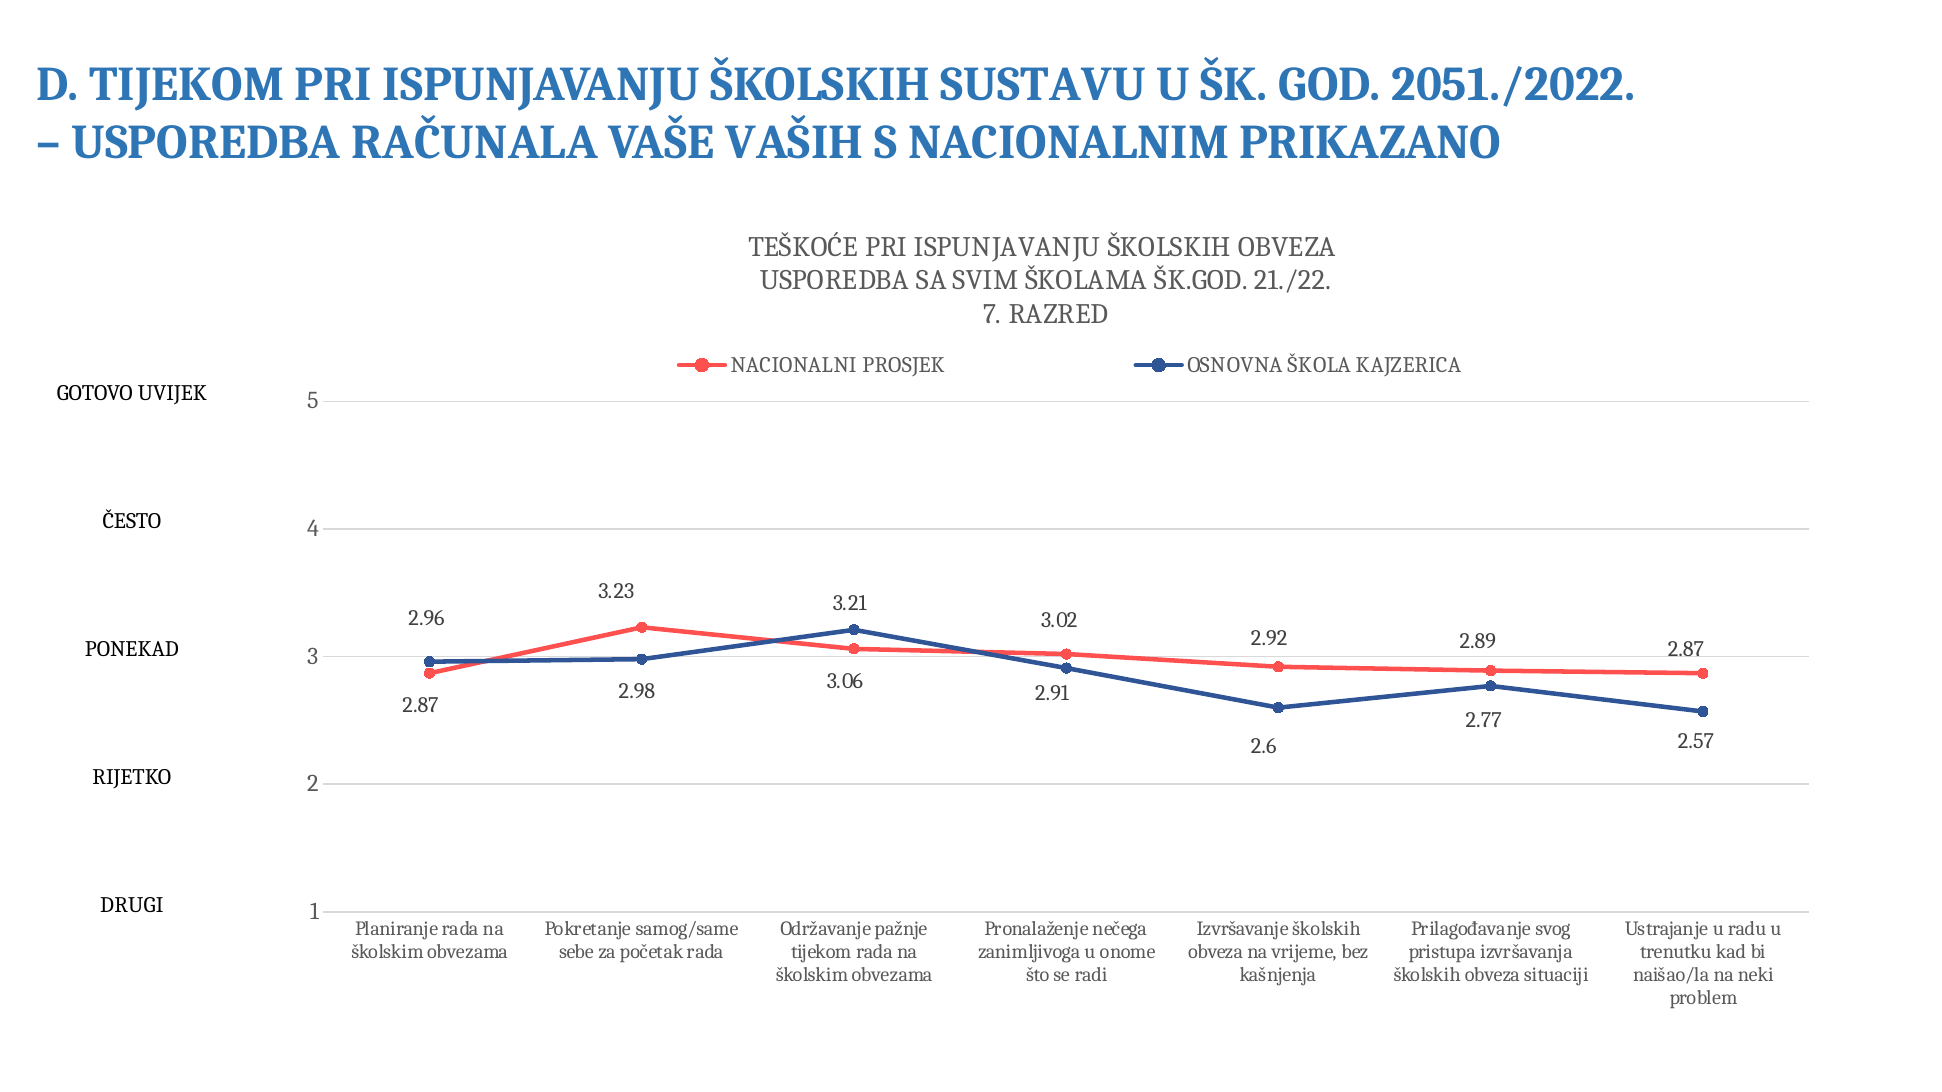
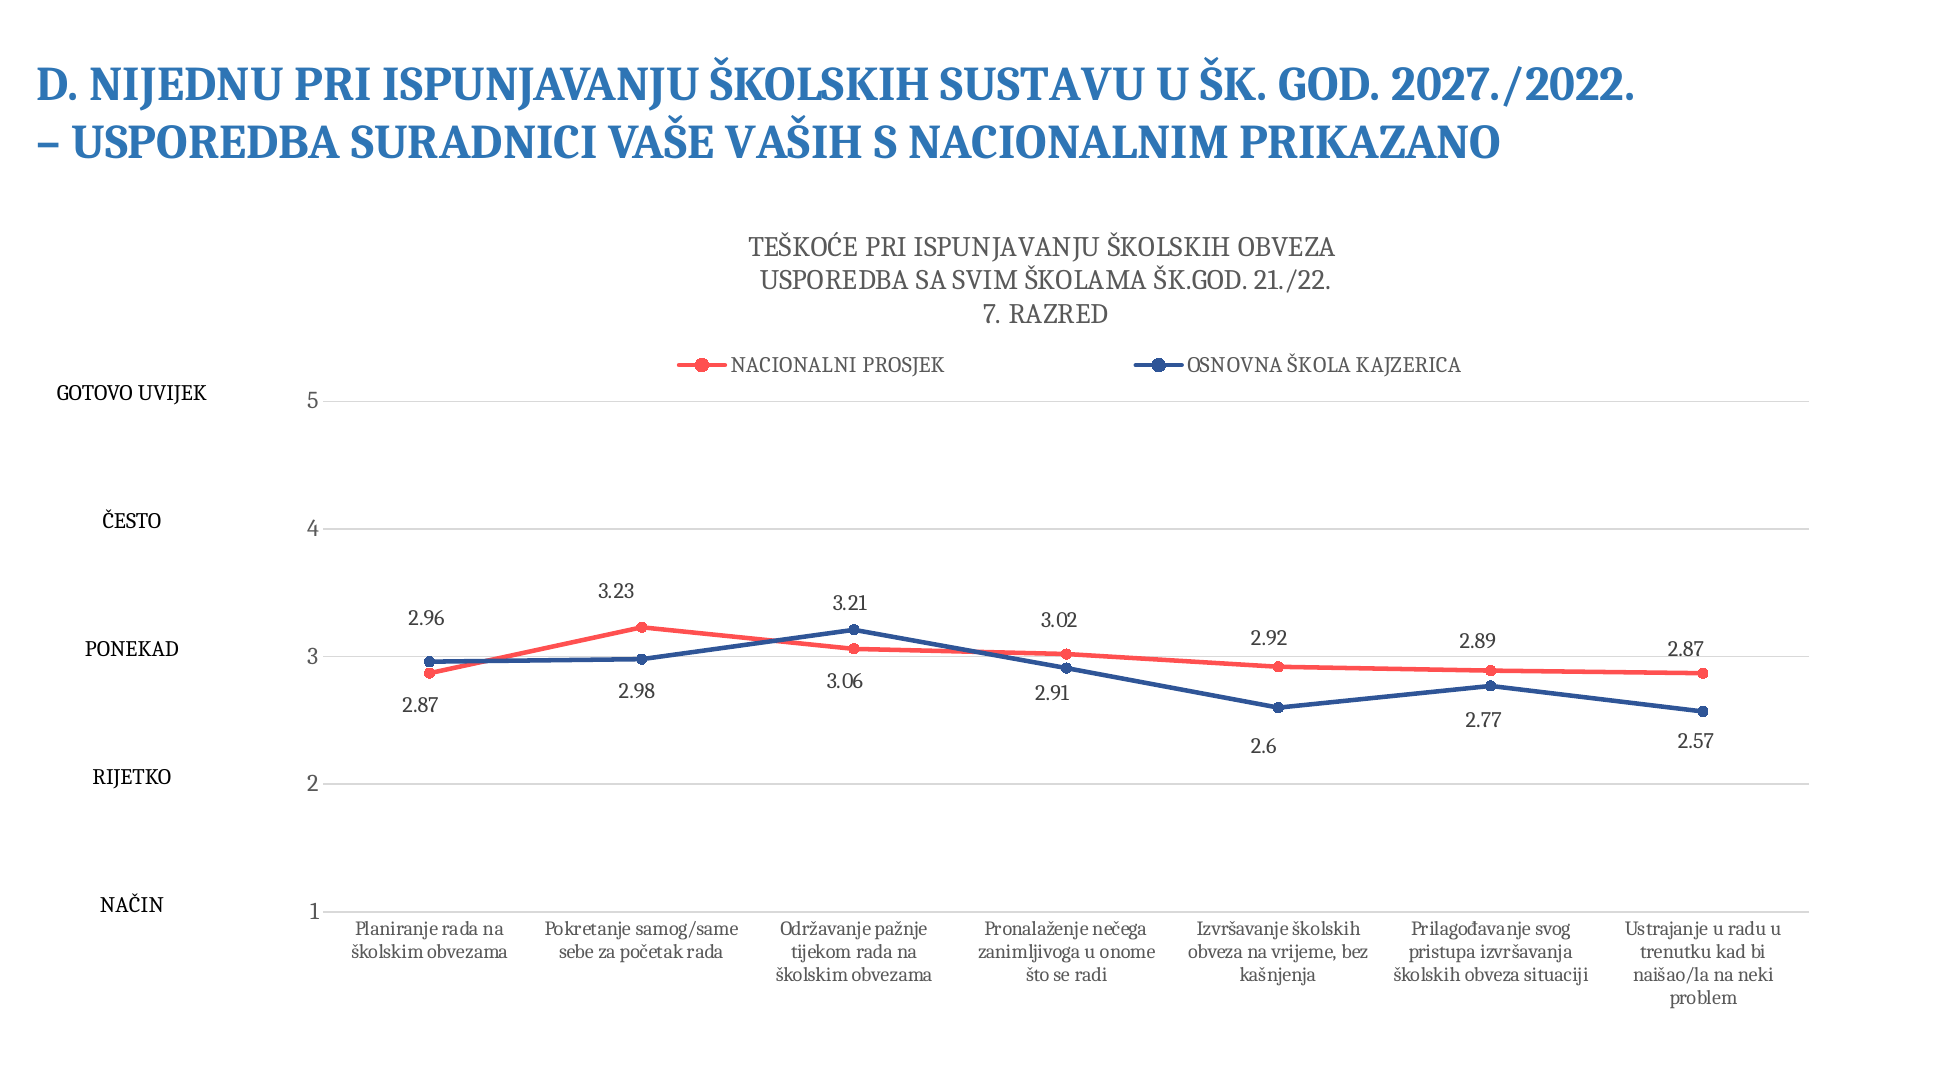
D TIJEKOM: TIJEKOM -> NIJEDNU (187, 84)
2051./2022: 2051./2022 -> 2027./2022 (1514, 84)
RAČUNALA: RAČUNALA -> SURADNICI (475, 143)
DRUGI: DRUGI -> NAČIN (132, 905)
